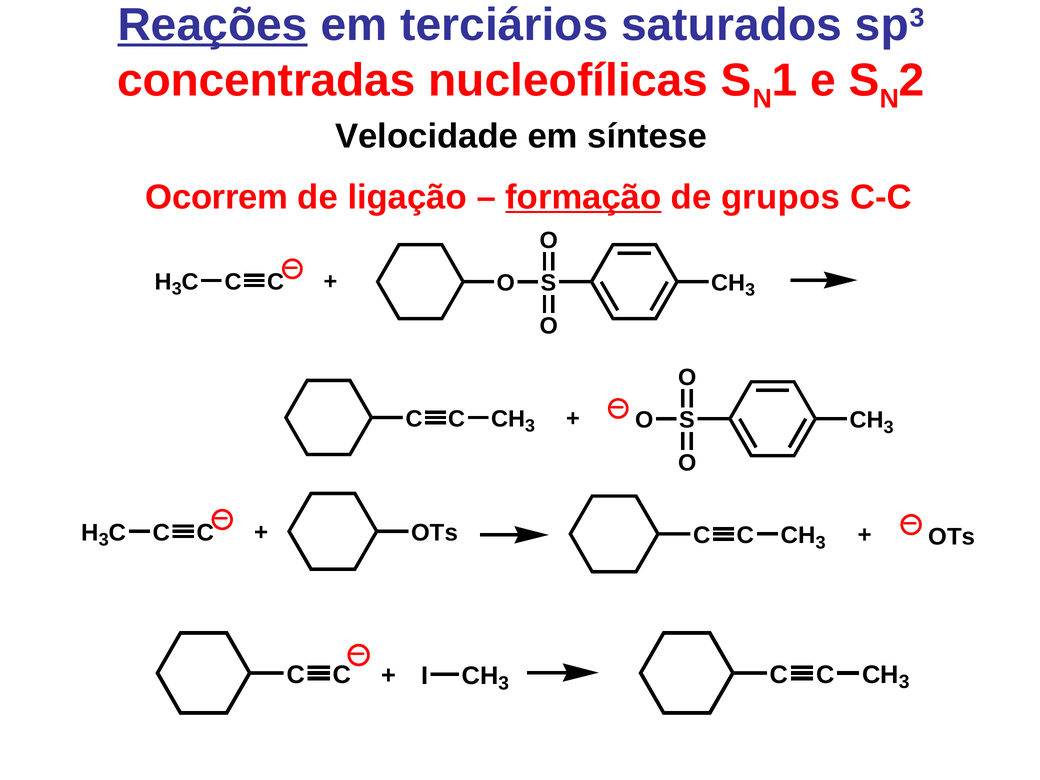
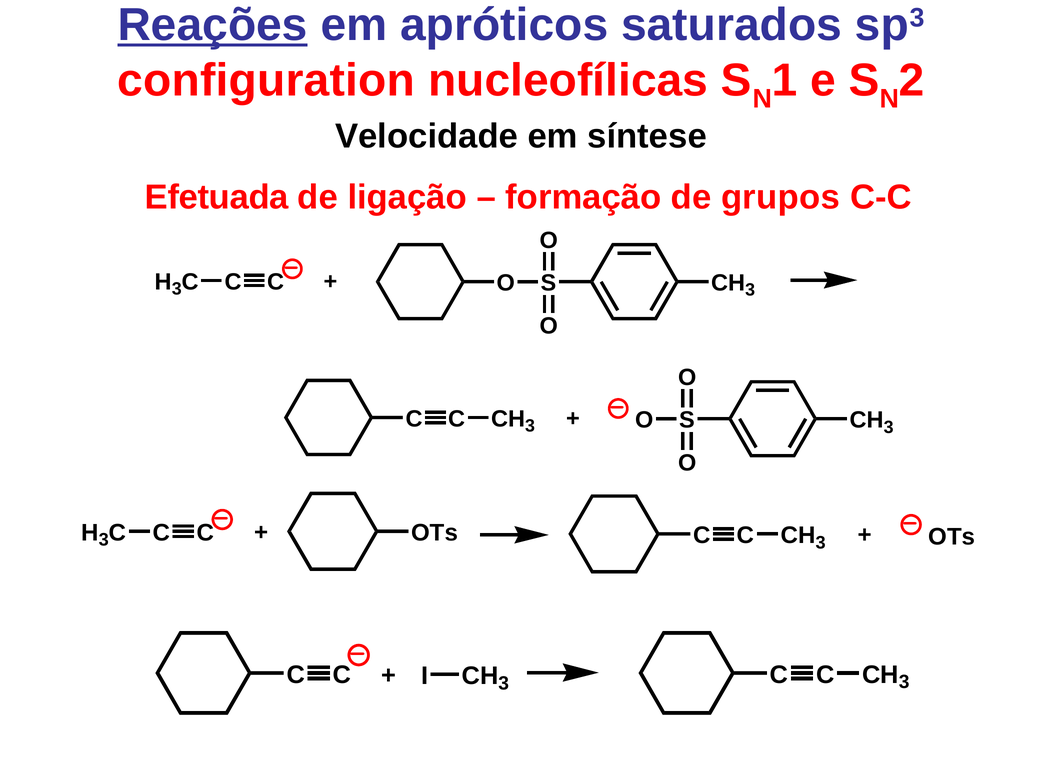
terciários: terciários -> apróticos (504, 25)
concentradas: concentradas -> configuration (266, 81)
Ocorrem: Ocorrem -> Efetuada (217, 197)
formação underline: present -> none (583, 197)
